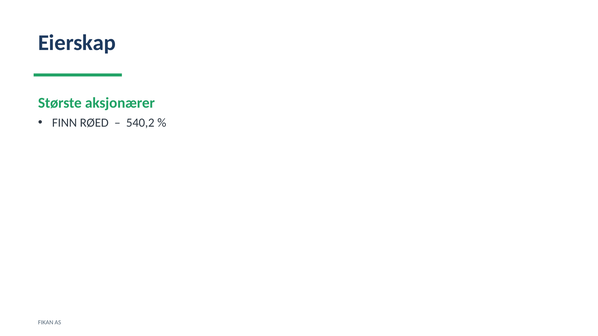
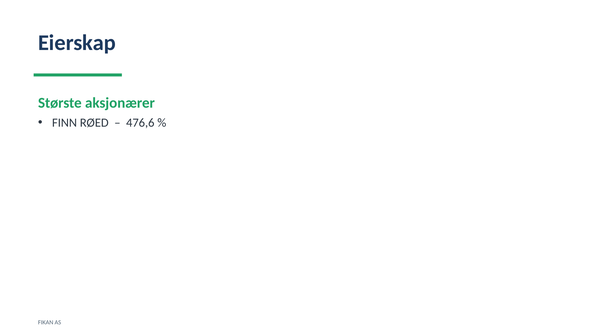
540,2: 540,2 -> 476,6 (140, 123)
